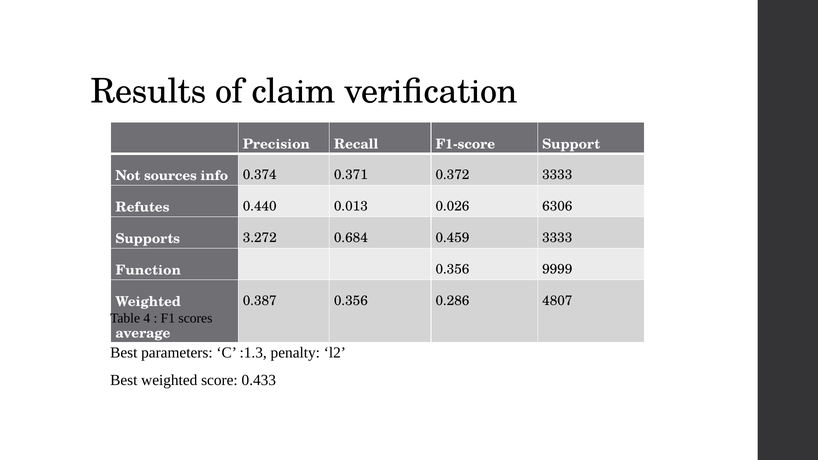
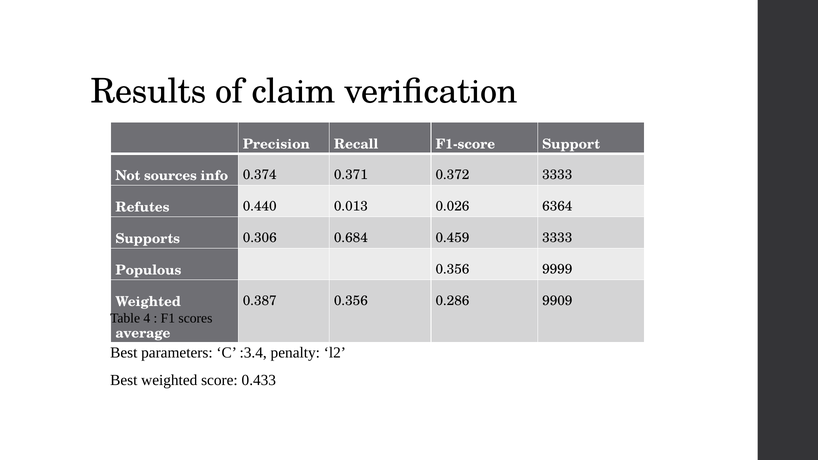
6306: 6306 -> 6364 (557, 206)
3.272: 3.272 -> 0.306 (260, 238)
Function: Function -> Populous (148, 270)
4807: 4807 -> 9909 (557, 301)
:1.3: :1.3 -> :3.4 (253, 353)
